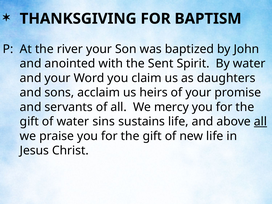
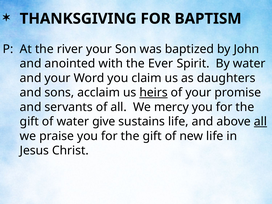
Sent: Sent -> Ever (161, 64)
heirs underline: none -> present (154, 93)
sins: sins -> give (104, 122)
